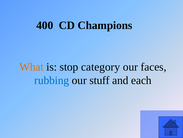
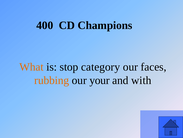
rubbing colour: blue -> orange (52, 80)
stuff: stuff -> your (100, 80)
each: each -> with (141, 80)
